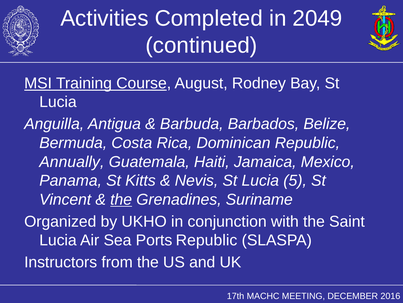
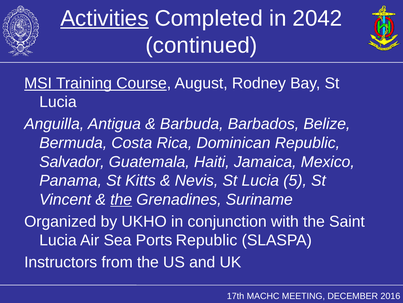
Activities underline: none -> present (105, 18)
2049: 2049 -> 2042 (318, 18)
Annually: Annually -> Salvador (72, 161)
